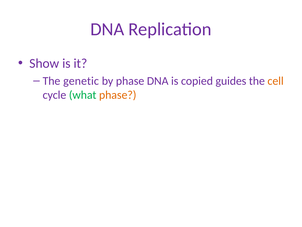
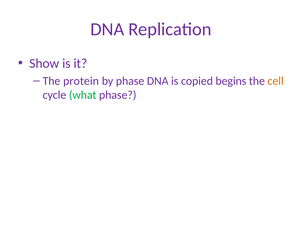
genetic: genetic -> protein (81, 81)
guides: guides -> begins (231, 81)
phase colour: orange -> purple (118, 95)
